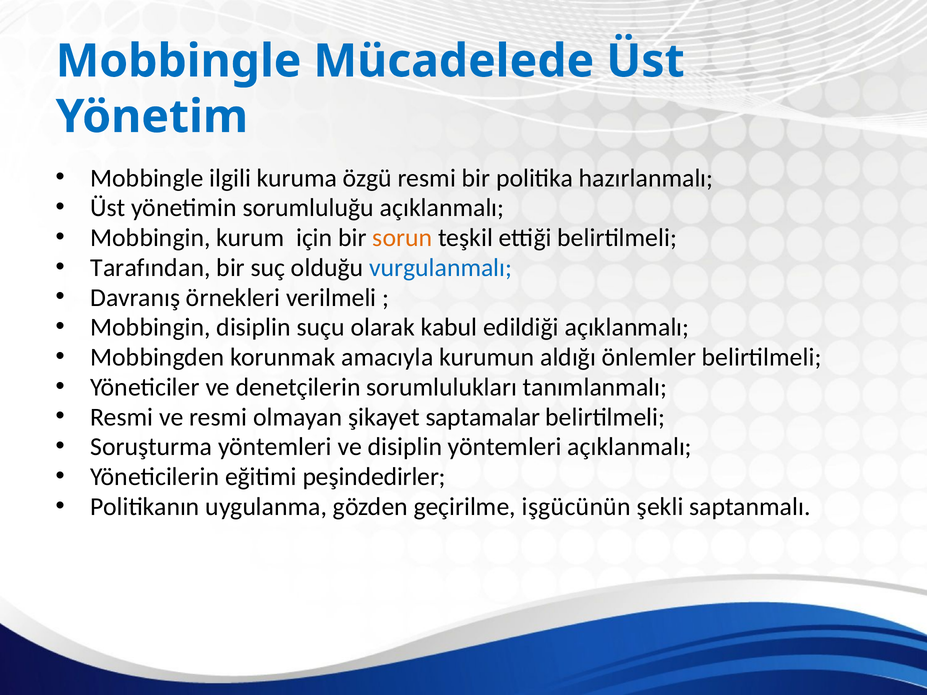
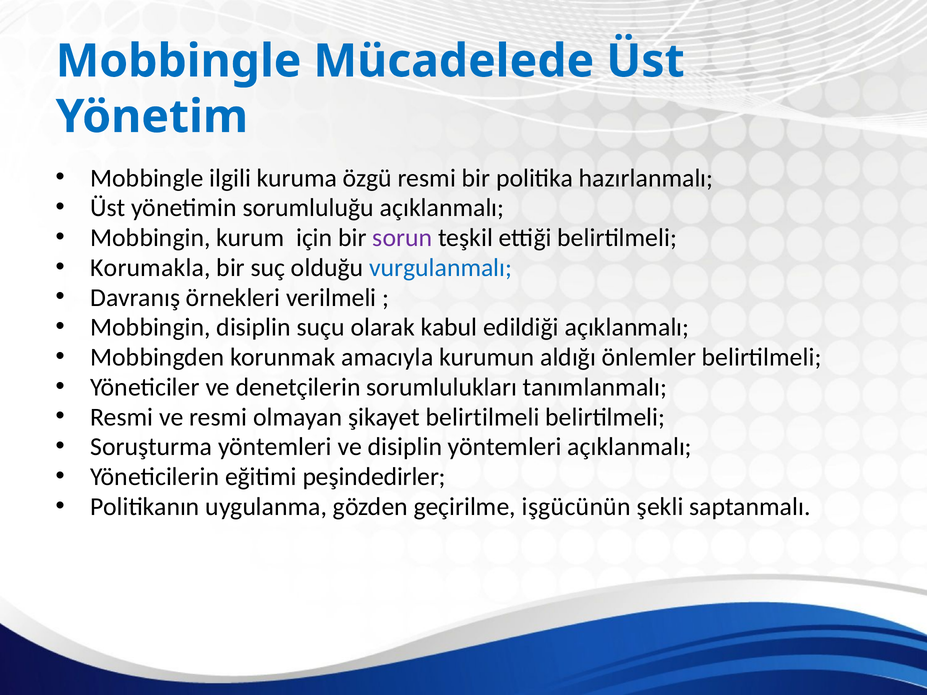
sorun colour: orange -> purple (402, 238)
Tarafından: Tarafından -> Korumakla (150, 268)
şikayet saptamalar: saptamalar -> belirtilmeli (483, 417)
